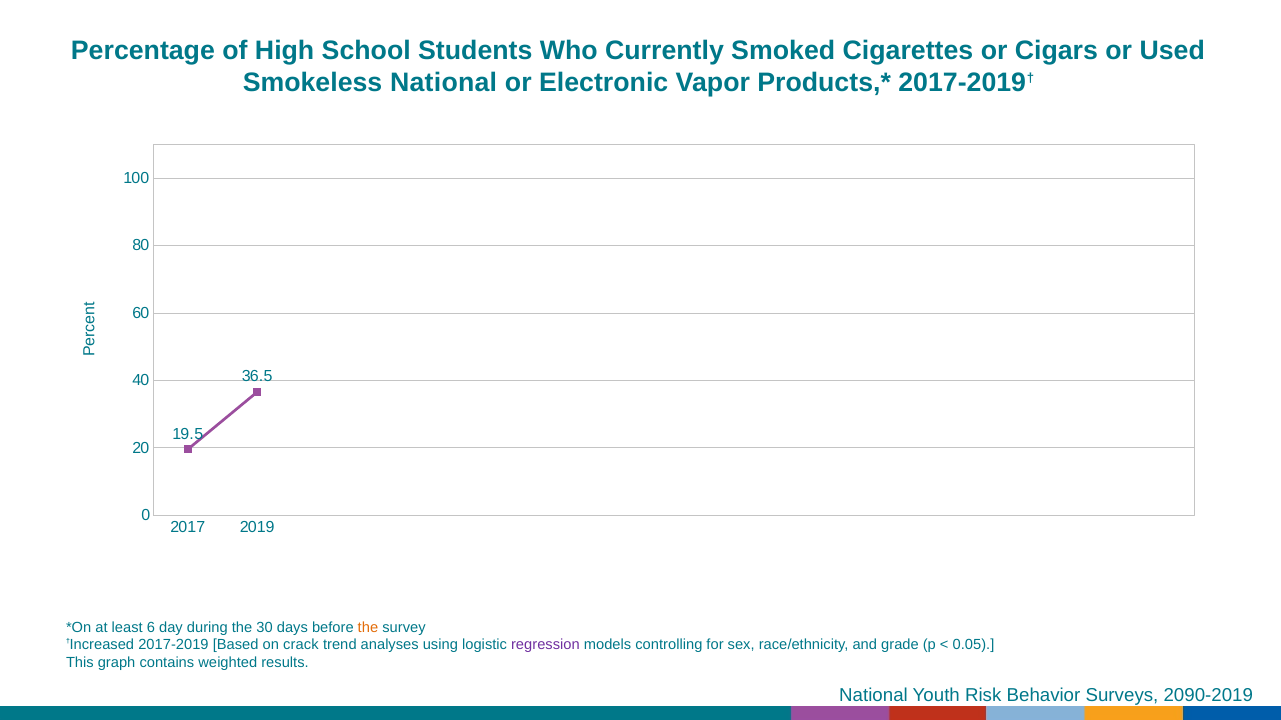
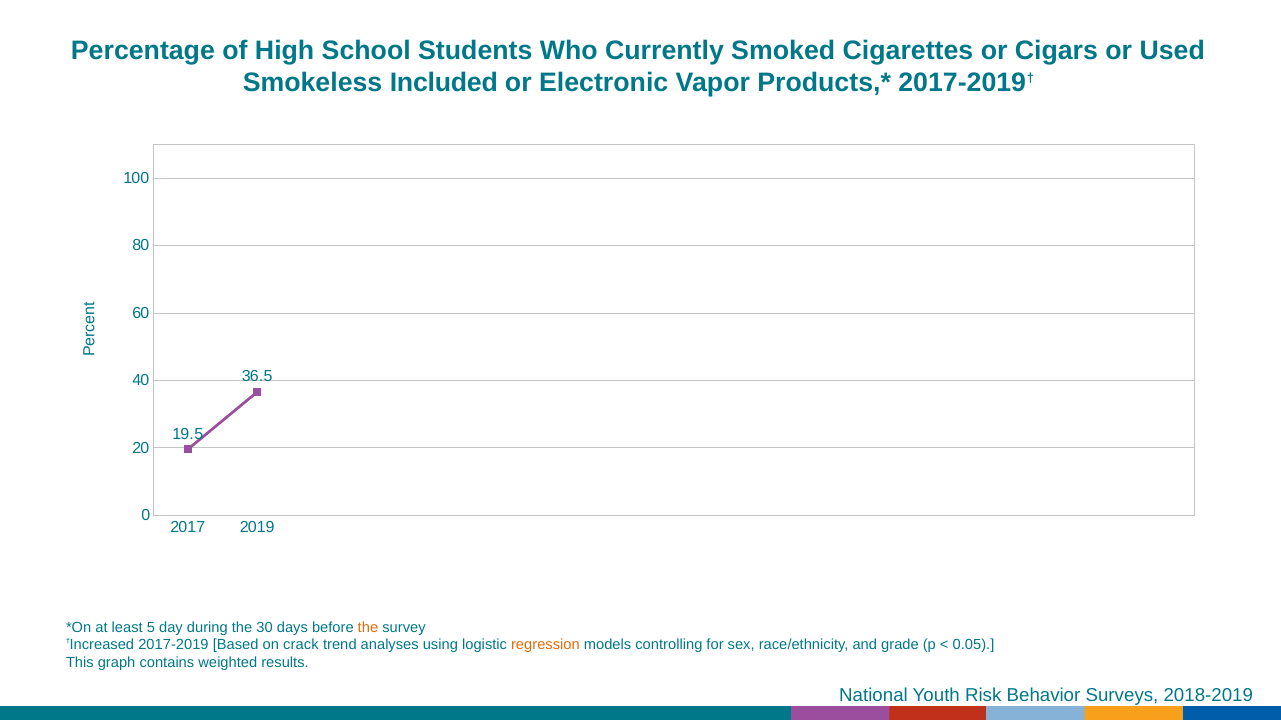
Smokeless National: National -> Included (444, 82)
6: 6 -> 5 (151, 628)
regression colour: purple -> orange (545, 646)
2090-2019: 2090-2019 -> 2018-2019 (1208, 696)
